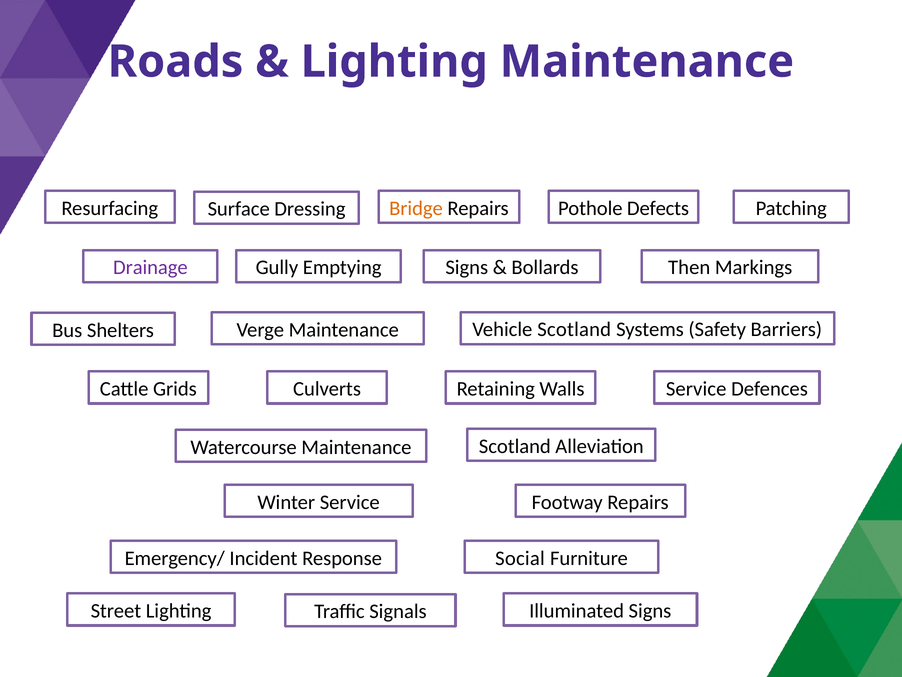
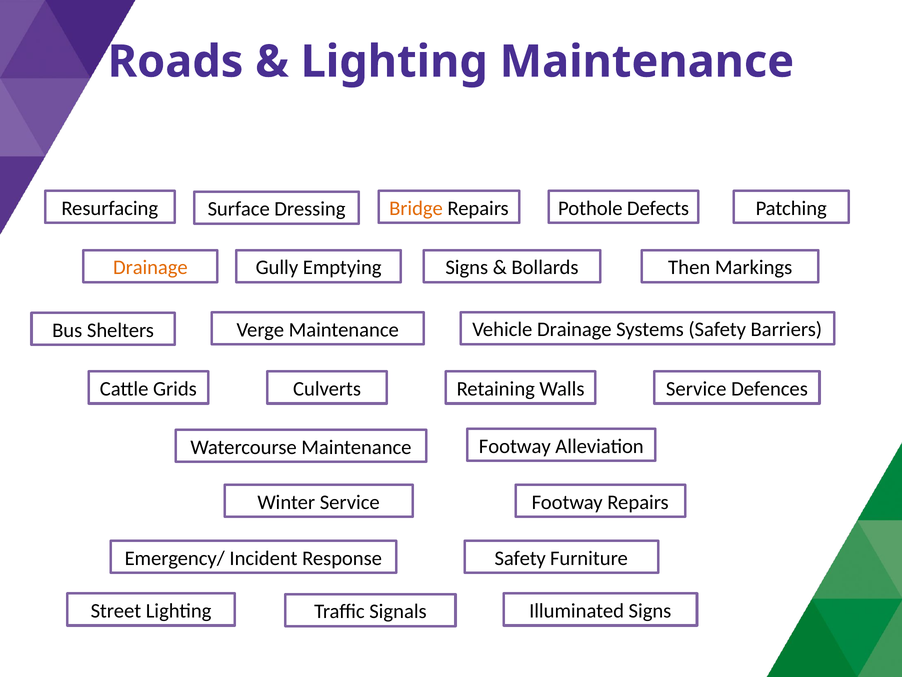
Drainage colour: purple -> orange (150, 267)
Vehicle Scotland: Scotland -> Drainage (574, 329)
Maintenance Scotland: Scotland -> Footway (515, 446)
Social: Social -> Safety (520, 558)
